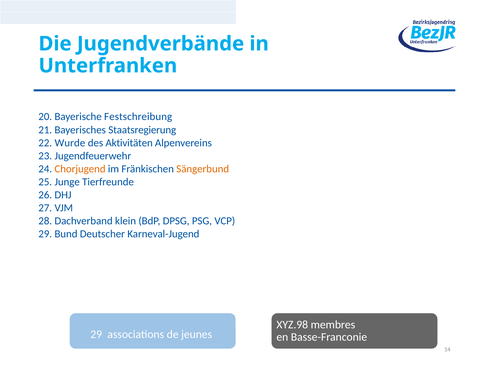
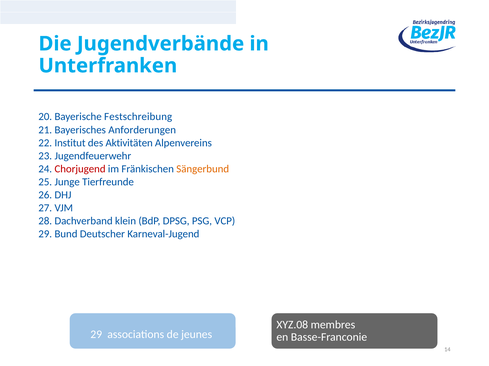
Staatsregierung: Staatsregierung -> Anforderungen (142, 130)
Wurde: Wurde -> Institut (70, 143)
Chorjugend colour: orange -> red (80, 169)
XYZ.98: XYZ.98 -> XYZ.08 (292, 325)
